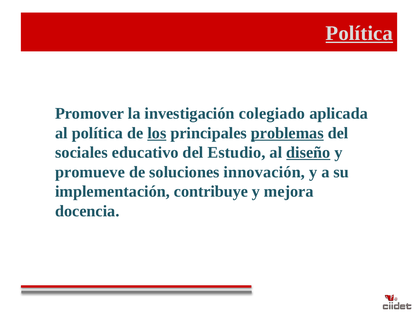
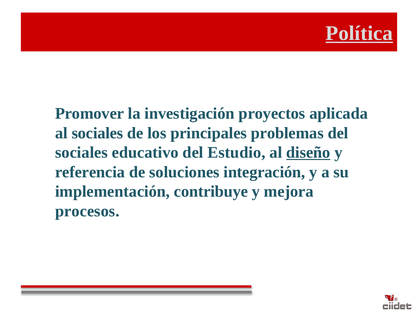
colegiado: colegiado -> proyectos (272, 114)
al política: política -> sociales (97, 133)
los underline: present -> none (157, 133)
problemas underline: present -> none (287, 133)
promueve: promueve -> referencia (90, 172)
innovación: innovación -> integración (264, 172)
docencia: docencia -> procesos (87, 211)
